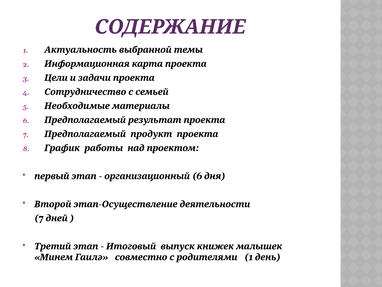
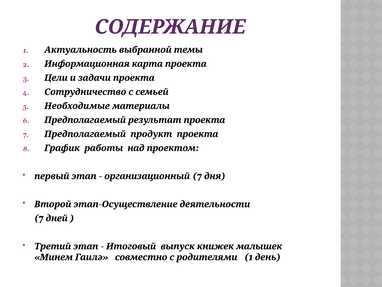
6: 6 -> 7 (197, 176)
